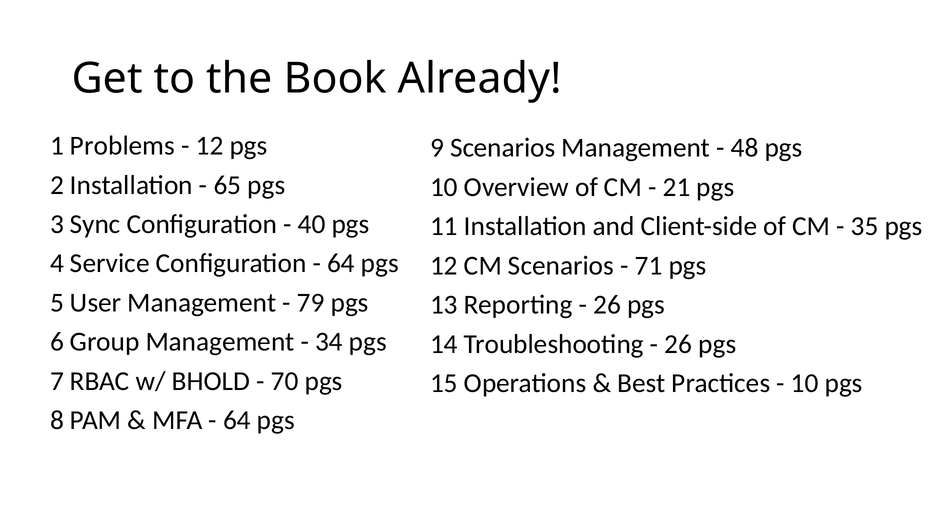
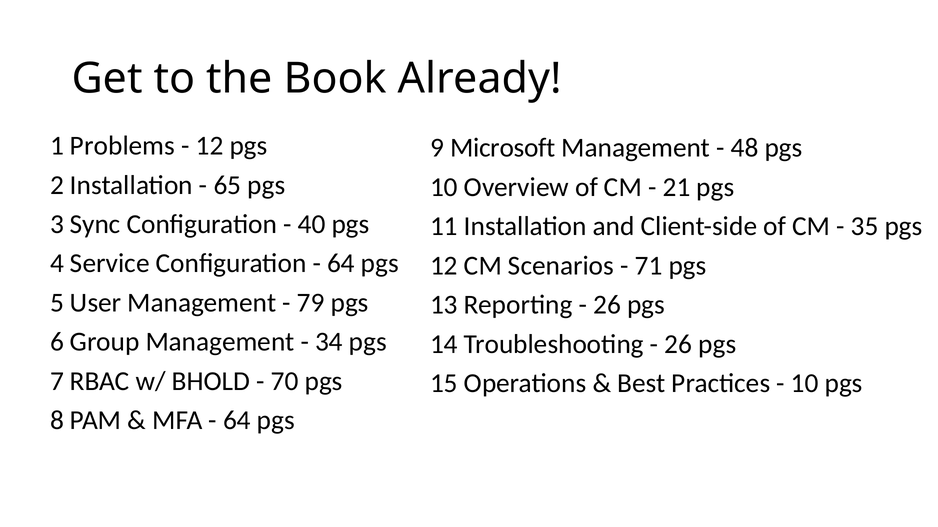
9 Scenarios: Scenarios -> Microsoft (503, 148)
